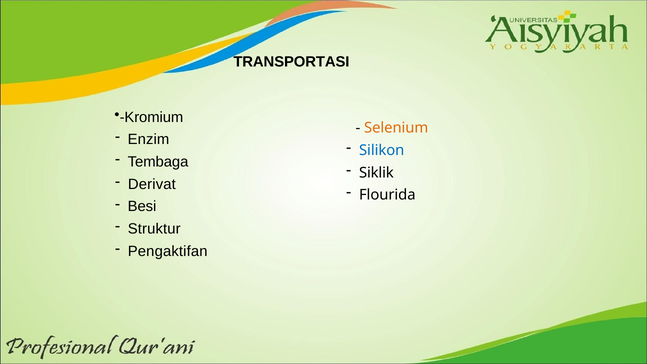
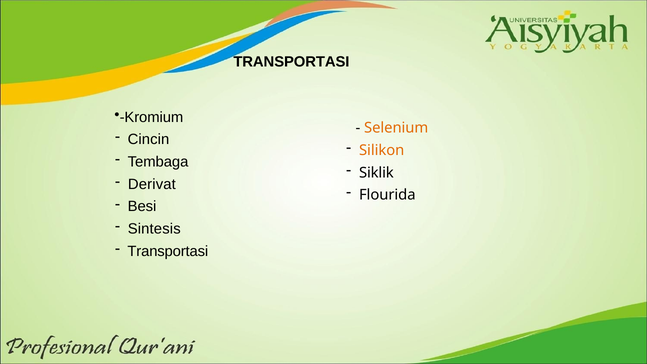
Enzim: Enzim -> Cincin (149, 139)
Silikon colour: blue -> orange (382, 150)
Struktur: Struktur -> Sintesis (154, 229)
Pengaktifan: Pengaktifan -> Transportasi (168, 251)
